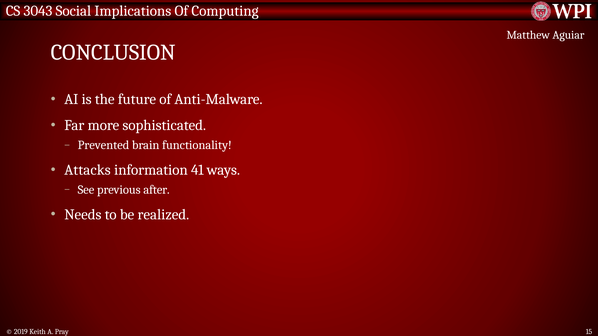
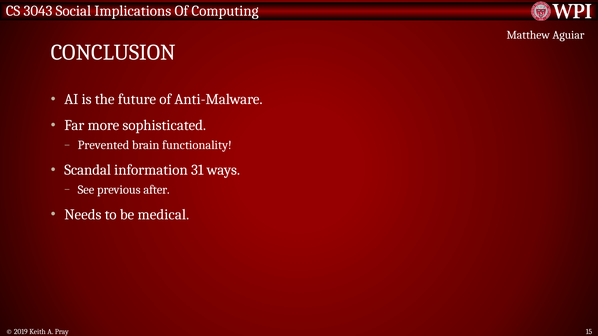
Attacks: Attacks -> Scandal (88, 170)
41: 41 -> 31 (197, 170)
realized: realized -> medical (163, 215)
